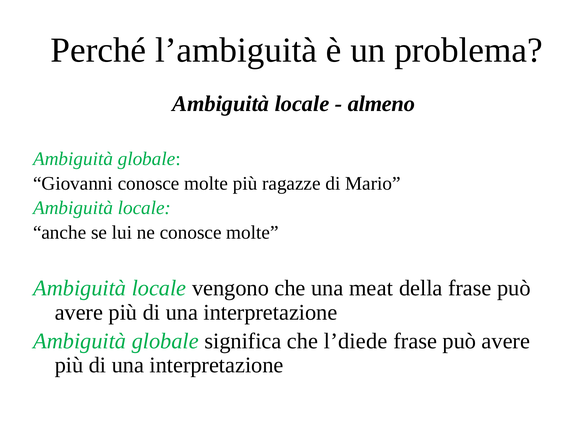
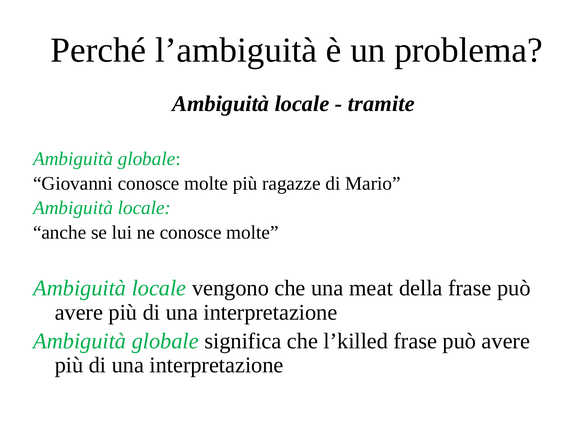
almeno: almeno -> tramite (381, 104)
l’diede: l’diede -> l’killed (356, 341)
